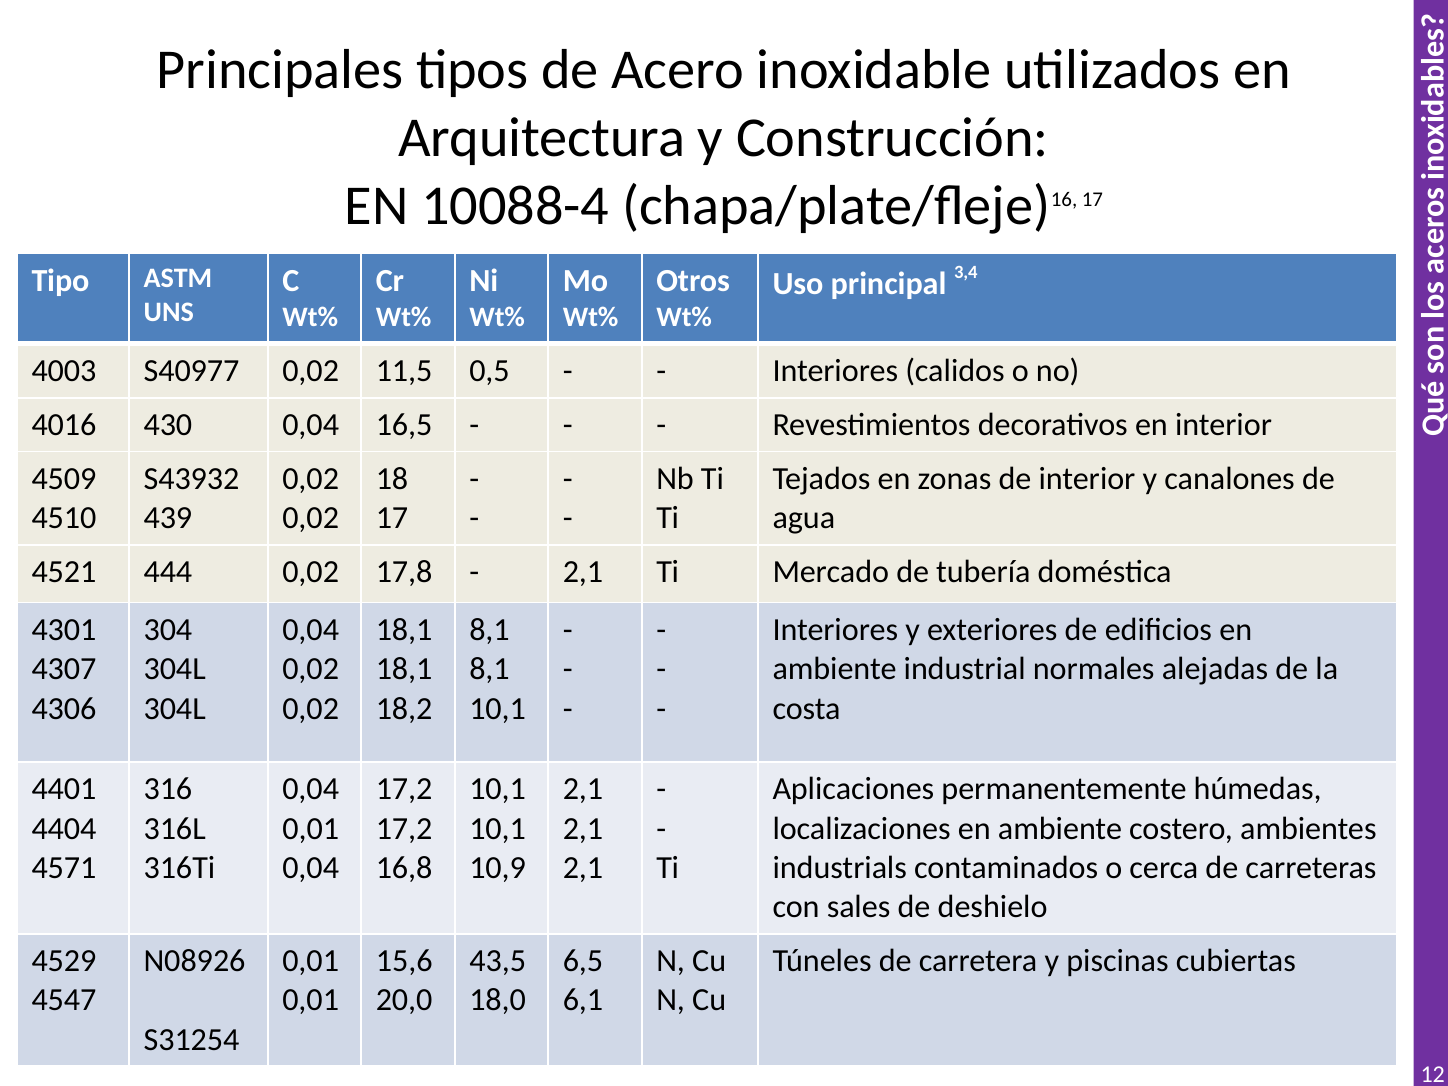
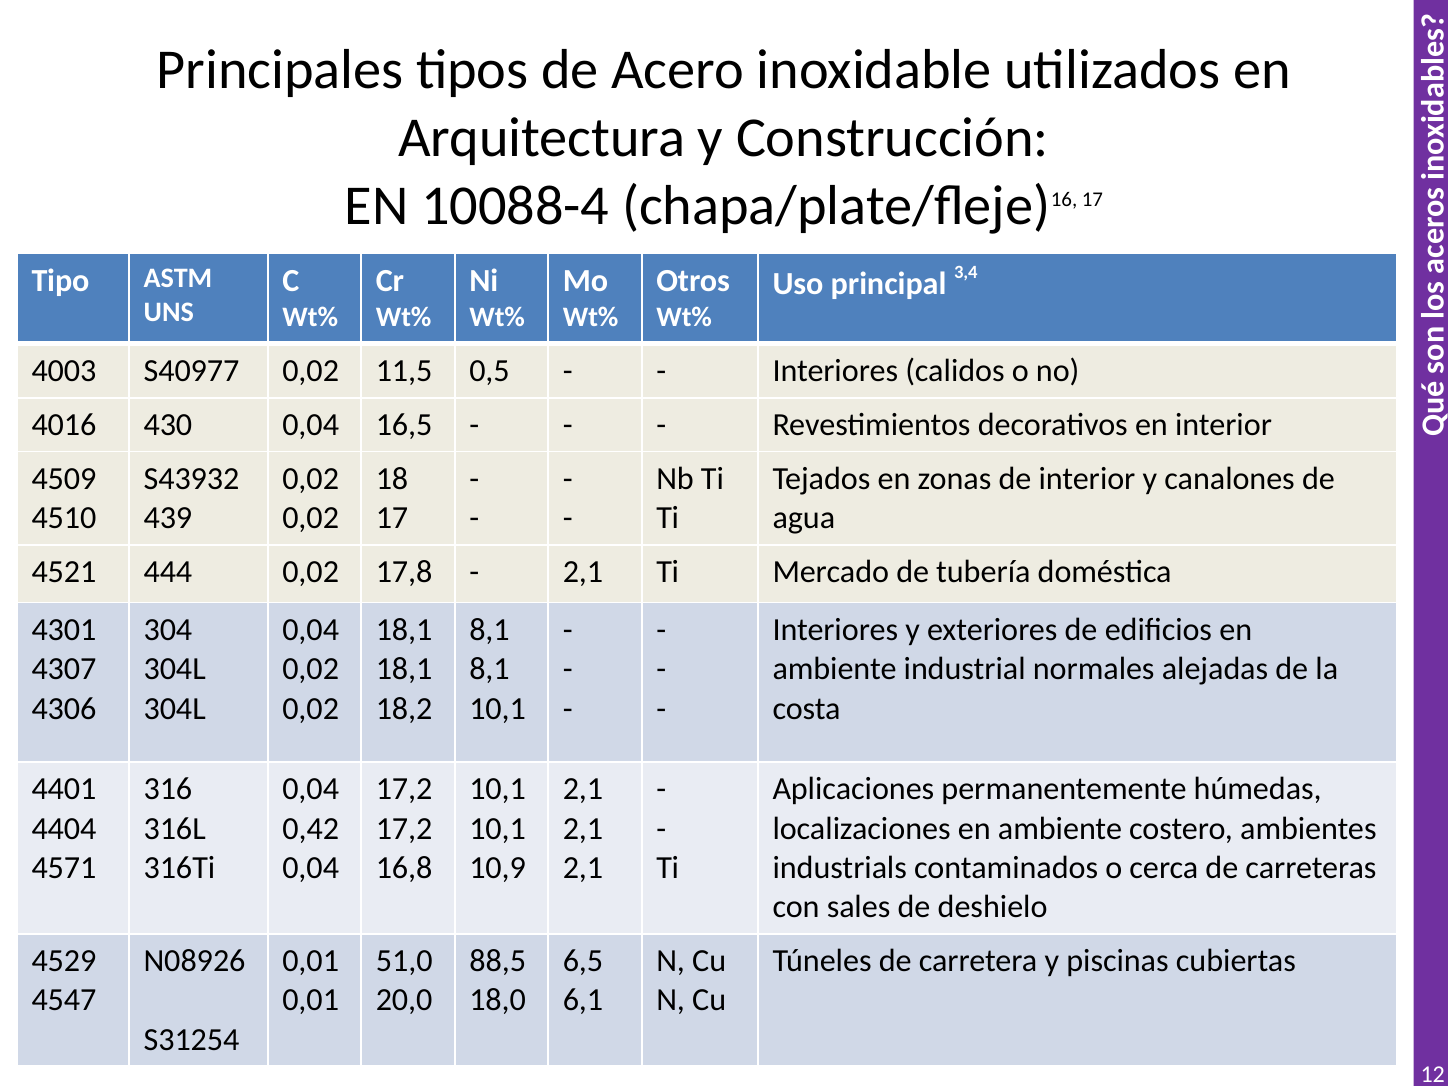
0,01: 0,01 -> 0,42 (311, 828)
15,6: 15,6 -> 51,0 (404, 961)
43,5: 43,5 -> 88,5 (498, 961)
